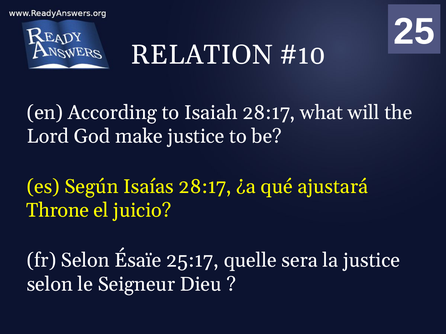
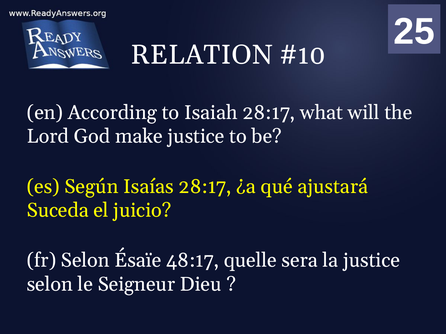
Throne: Throne -> Suceda (58, 211)
25:17: 25:17 -> 48:17 (193, 261)
